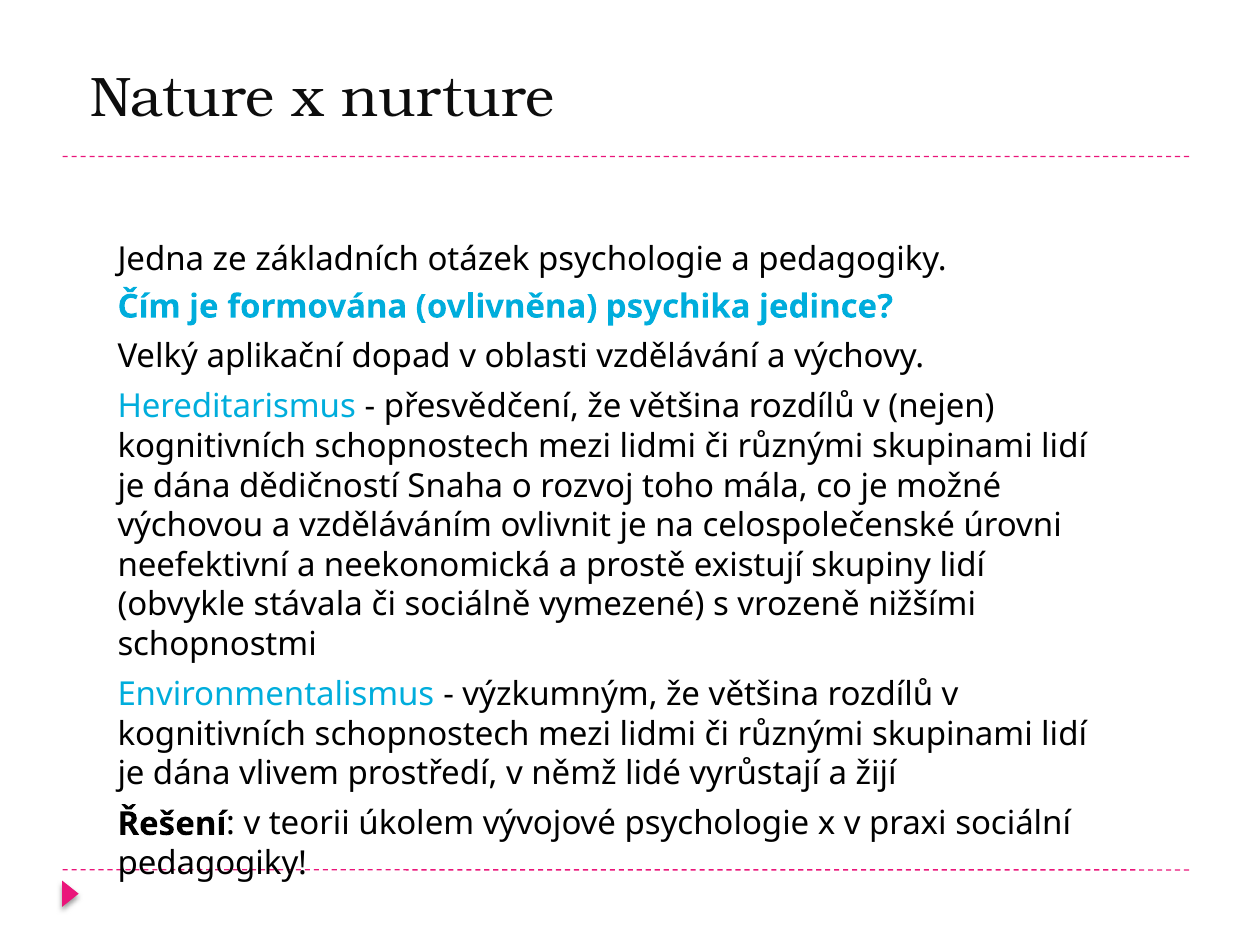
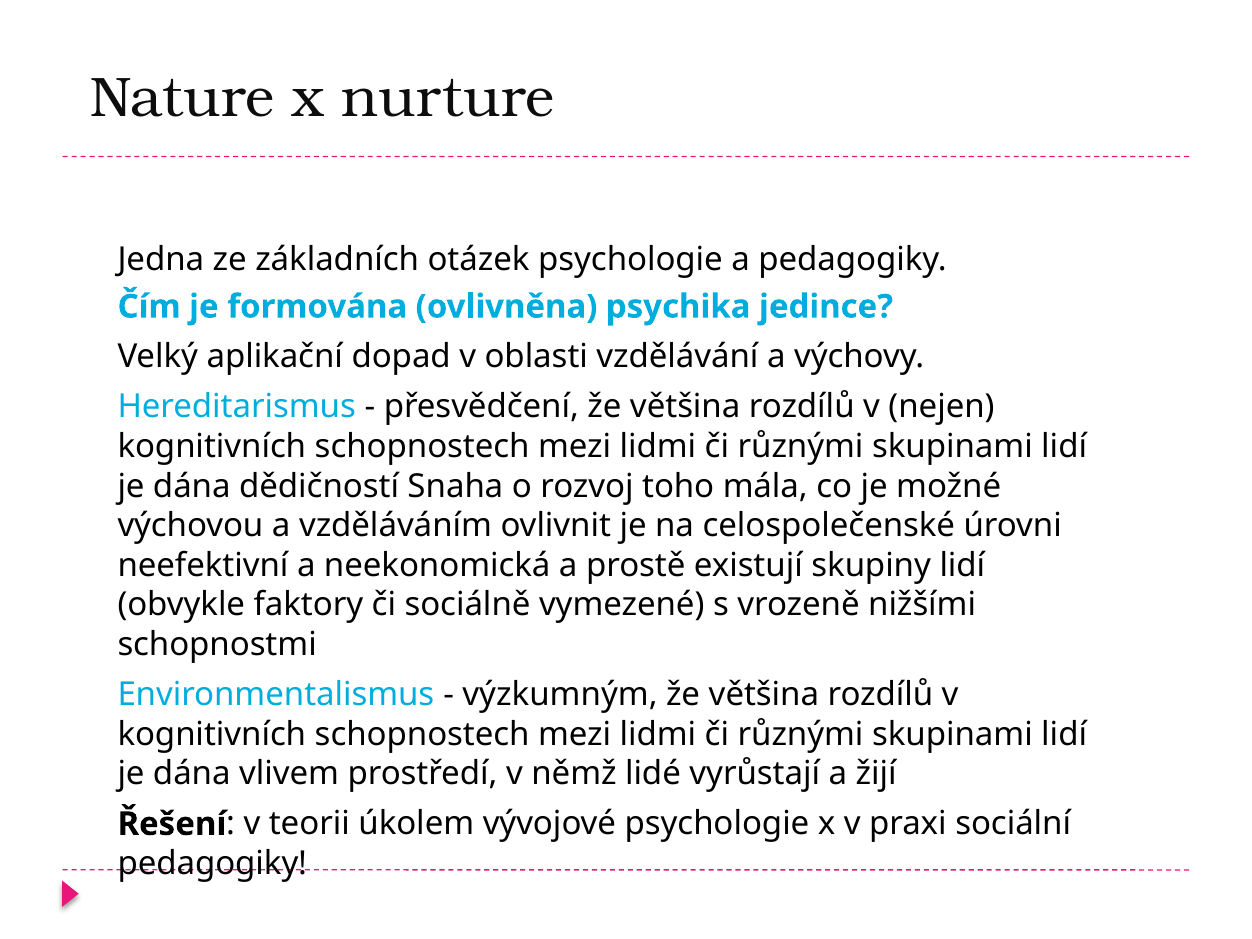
stávala: stávala -> faktory (308, 605)
